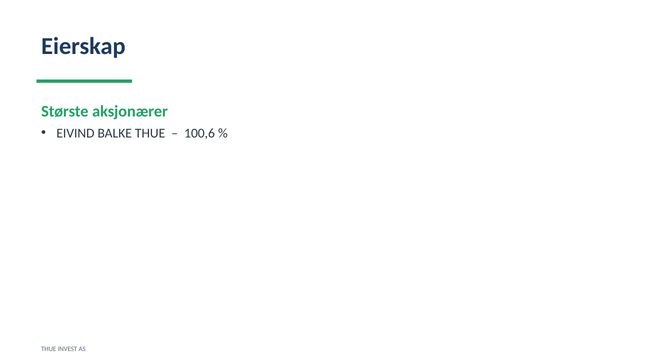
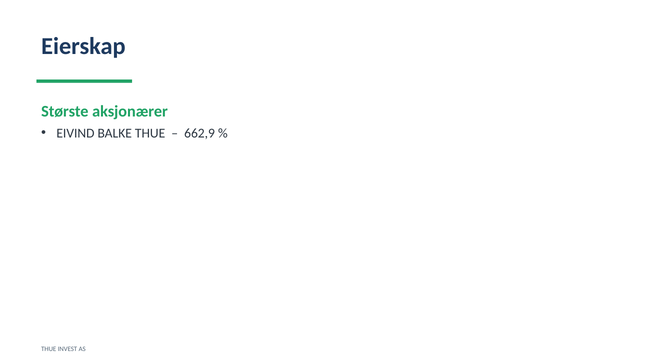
100,6: 100,6 -> 662,9 (200, 133)
